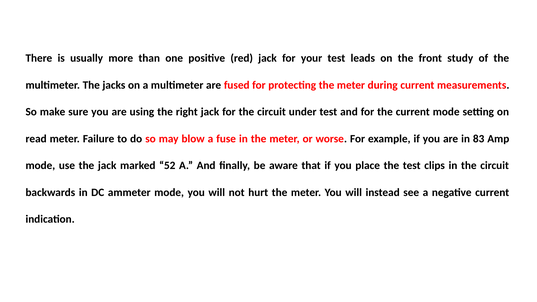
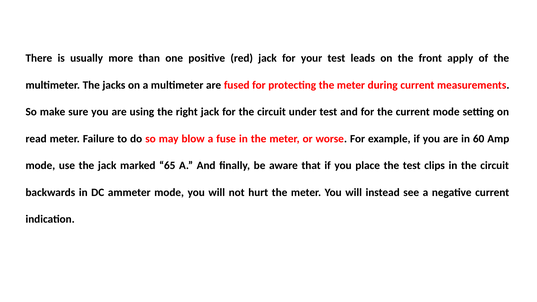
study: study -> apply (460, 58)
83: 83 -> 60 (479, 139)
52: 52 -> 65 (167, 166)
